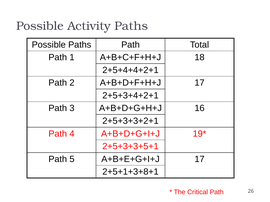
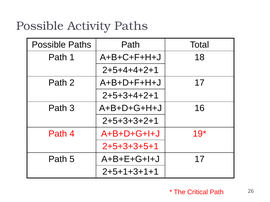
2+5+1+3+8+1: 2+5+1+3+8+1 -> 2+5+1+3+1+1 (130, 172)
